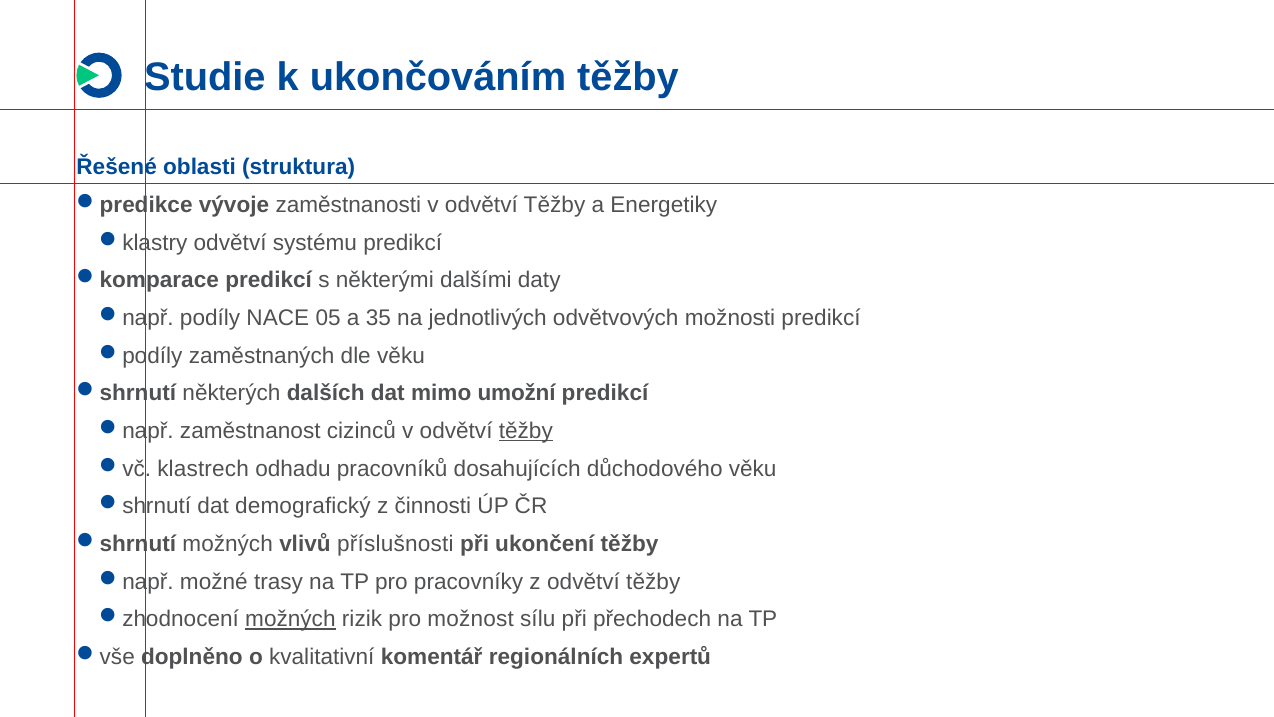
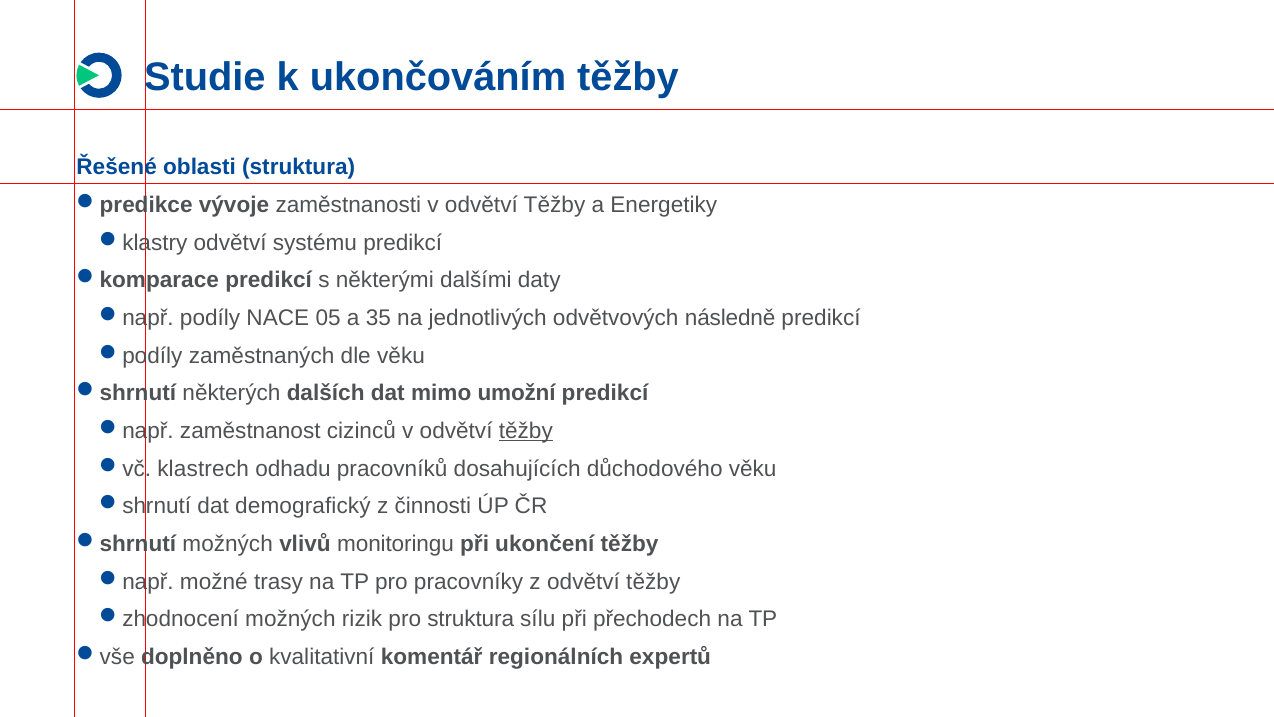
možnosti: možnosti -> následně (730, 318)
příslušnosti: příslušnosti -> monitoringu (395, 544)
možných underline: present -> none (290, 619)
pro možnost: možnost -> struktura (471, 619)
